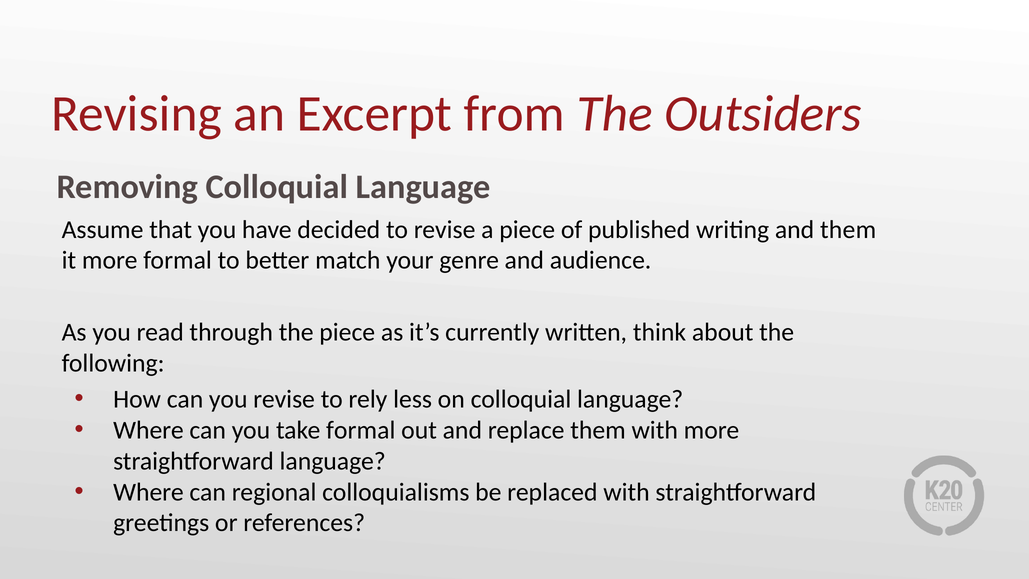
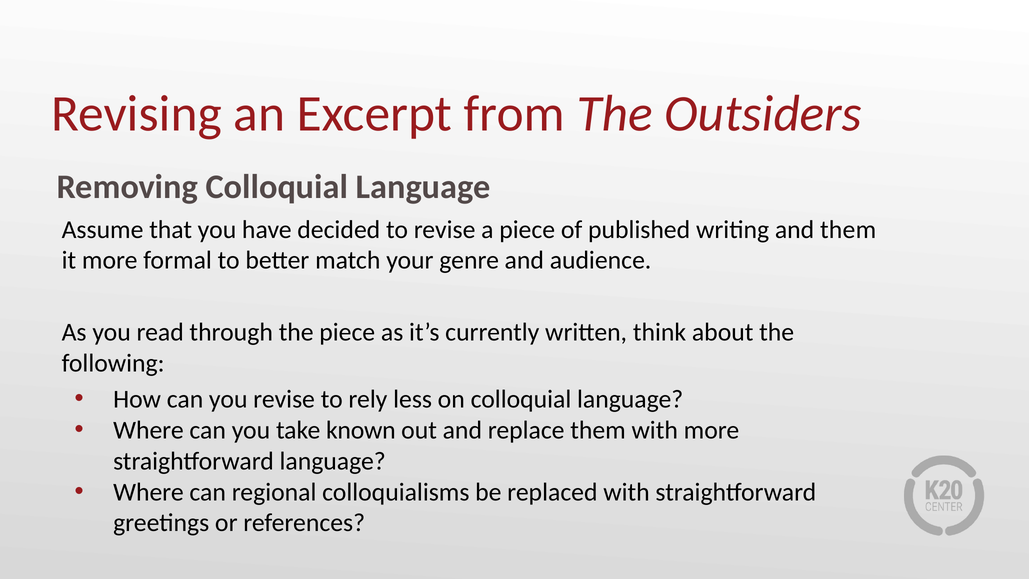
take formal: formal -> known (361, 430)
